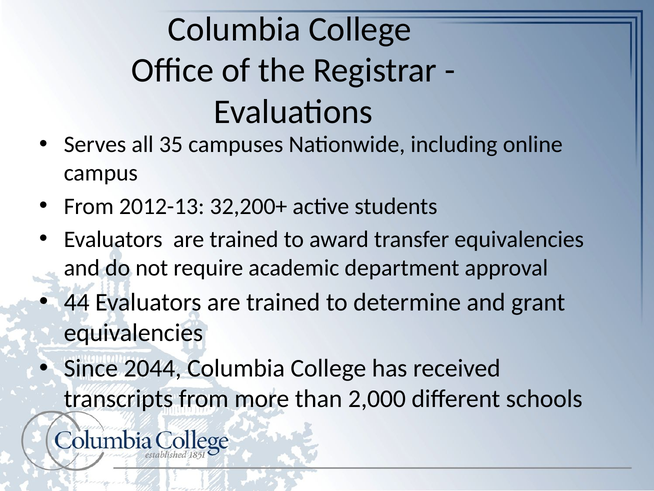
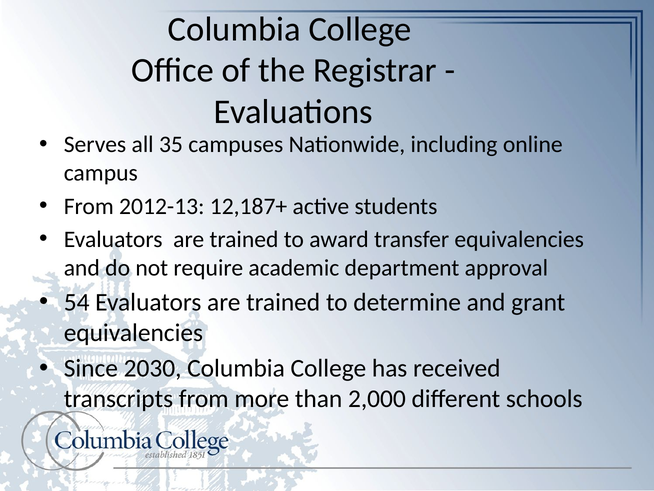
32,200+: 32,200+ -> 12,187+ (249, 206)
44: 44 -> 54 (77, 302)
2044: 2044 -> 2030 (153, 368)
